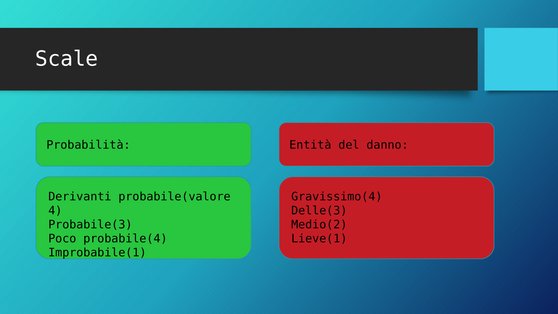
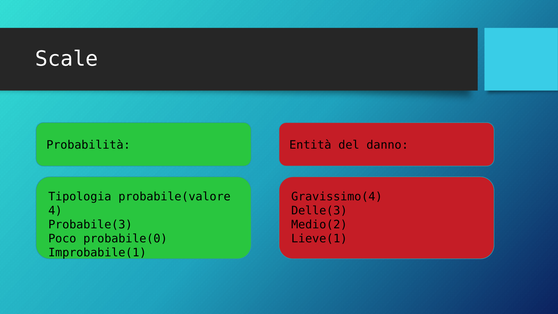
Derivanti: Derivanti -> Tipologia (80, 197)
probabile(4: probabile(4 -> probabile(0 (125, 239)
